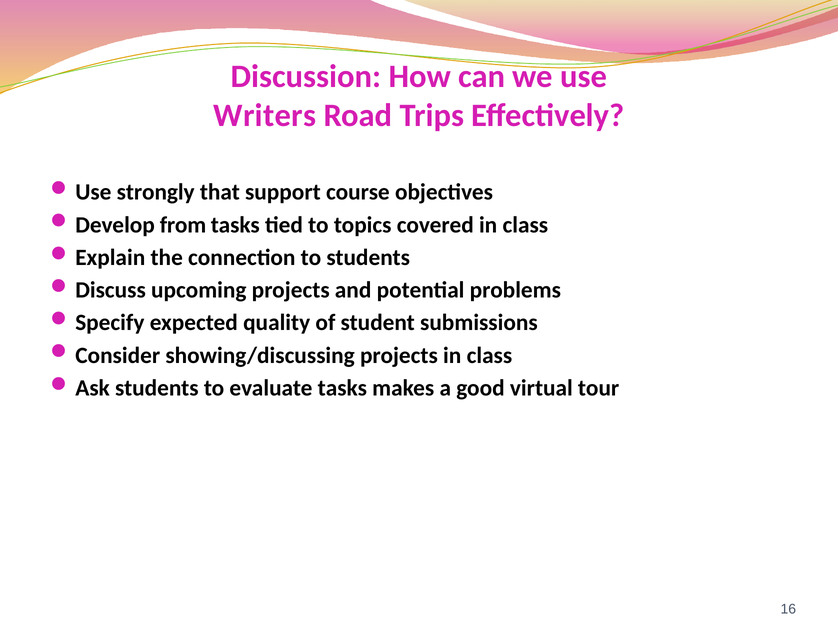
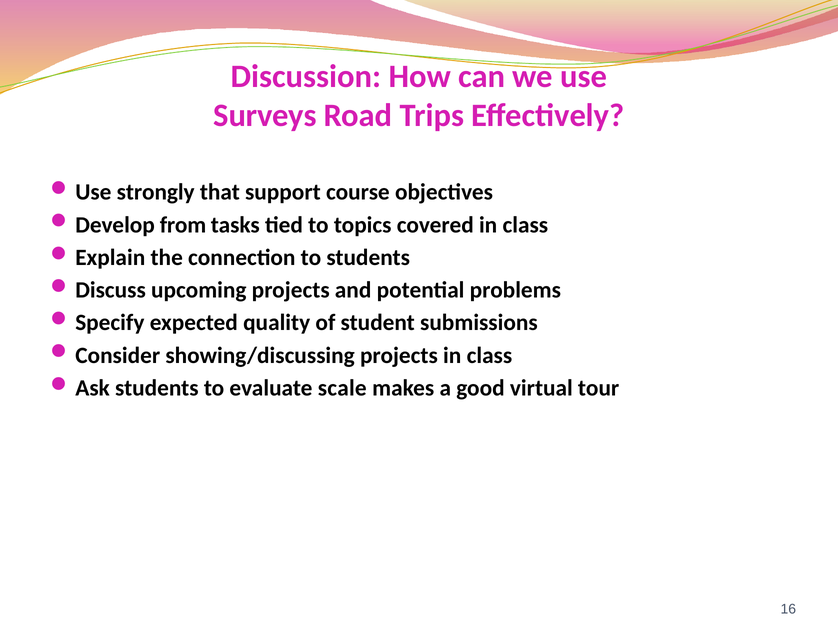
Writers: Writers -> Surveys (265, 115)
evaluate tasks: tasks -> scale (342, 388)
